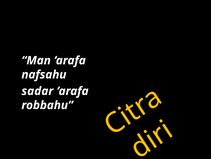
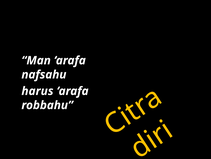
sadar: sadar -> harus (37, 91)
